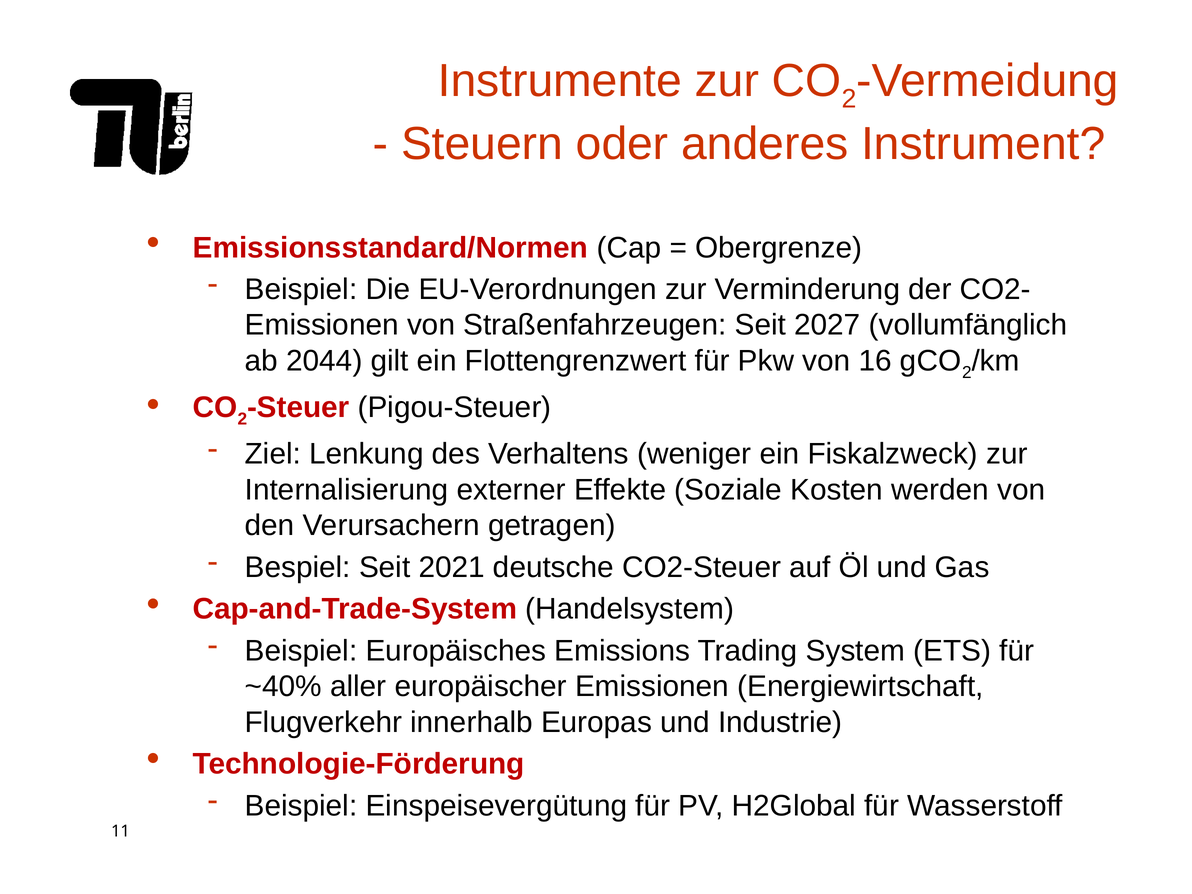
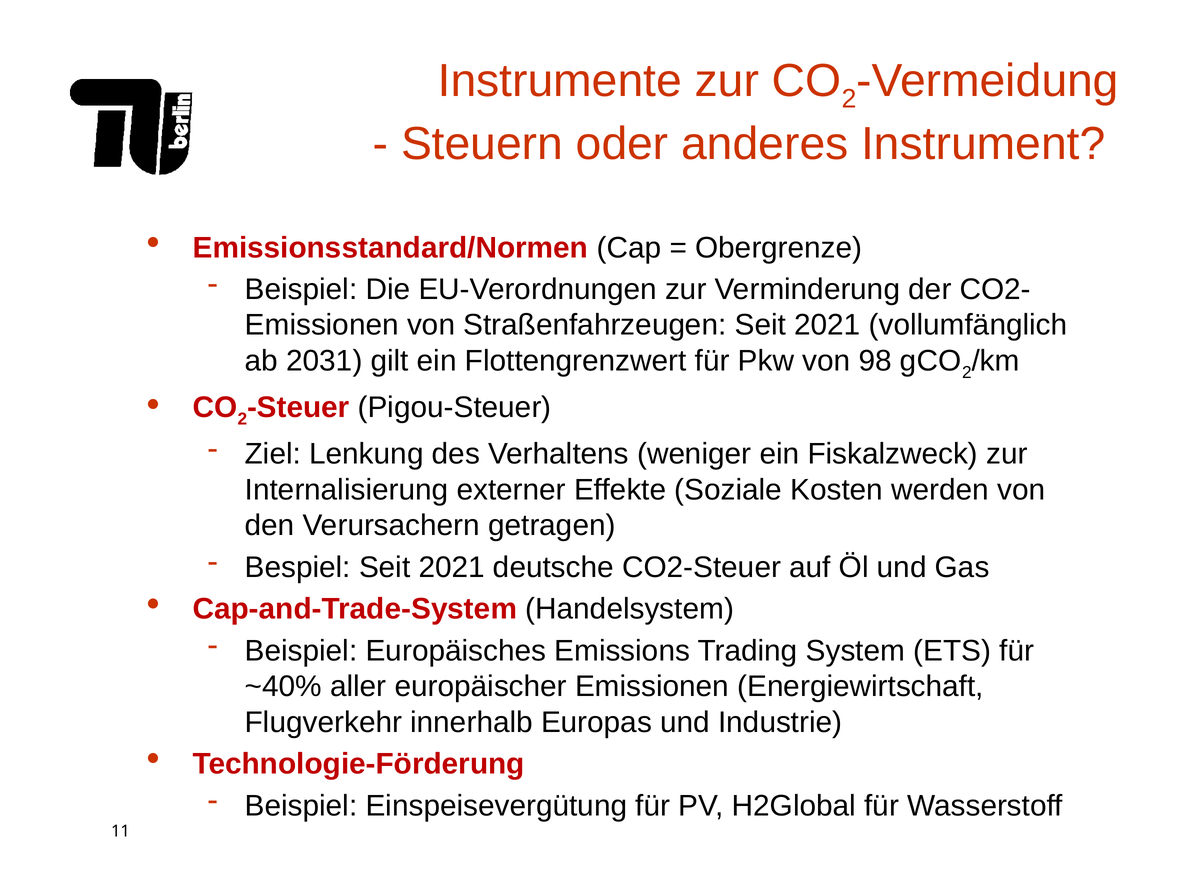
Straßenfahrzeugen Seit 2027: 2027 -> 2021 (827, 325)
2044: 2044 -> 2031 (324, 361)
16: 16 -> 98 (875, 361)
